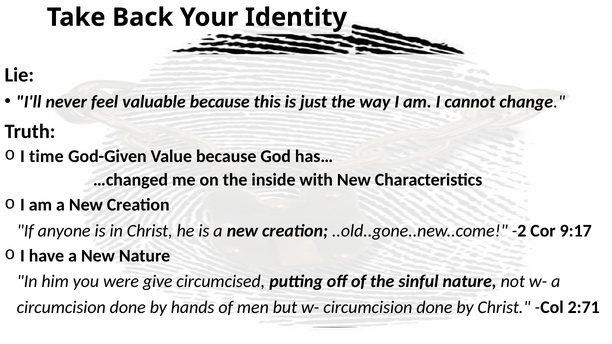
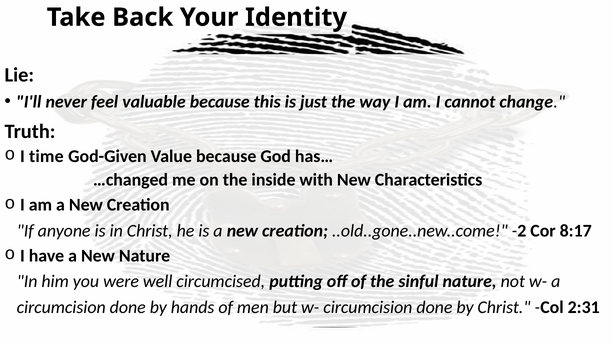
9:17: 9:17 -> 8:17 (576, 231)
give: give -> well (158, 282)
2:71: 2:71 -> 2:31 (584, 307)
